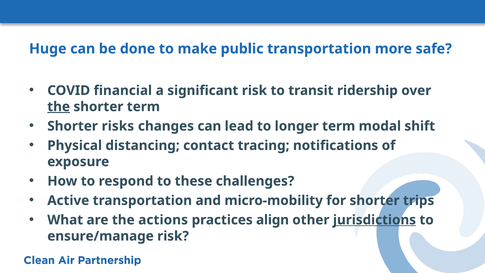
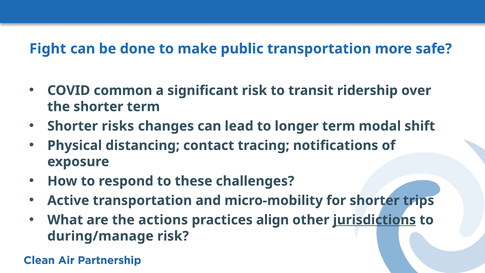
Huge: Huge -> Fight (48, 49)
financial: financial -> common (123, 90)
the underline: present -> none (59, 107)
ensure/manage: ensure/manage -> during/manage (100, 236)
